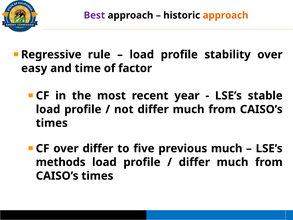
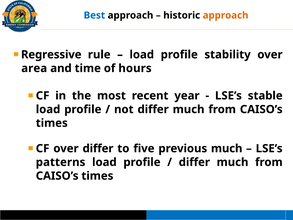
Best colour: purple -> blue (94, 15)
easy: easy -> area (34, 68)
factor: factor -> hours (135, 68)
methods: methods -> patterns (61, 162)
